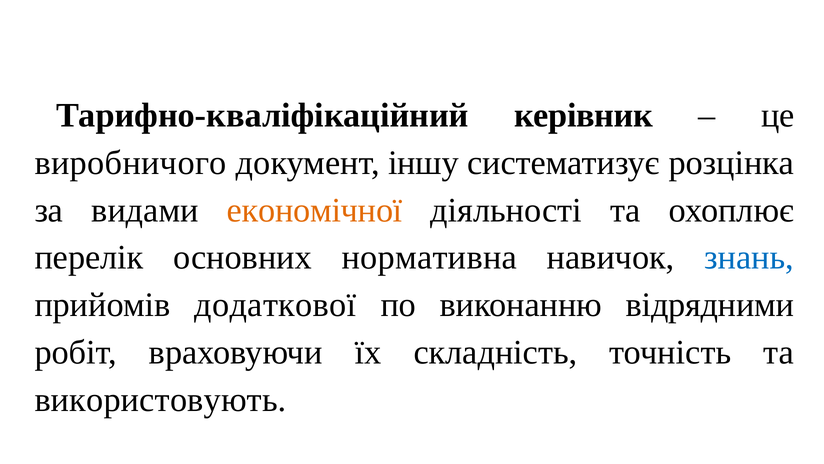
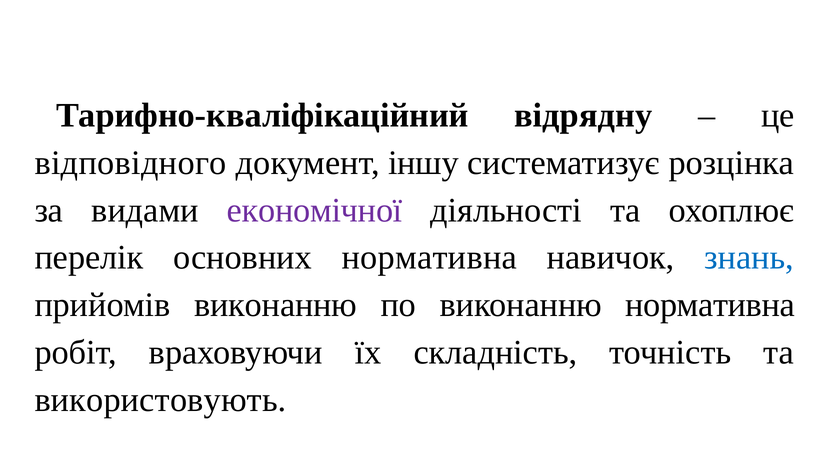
керівник: керівник -> відрядну (583, 115)
виробничого: виробничого -> відповідного (131, 163)
економічної colour: orange -> purple (315, 210)
прийомів додаткової: додаткової -> виконанню (276, 305)
виконанню відрядними: відрядними -> нормативна (710, 305)
